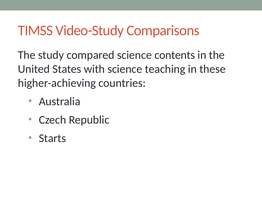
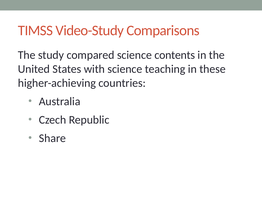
Starts: Starts -> Share (52, 138)
